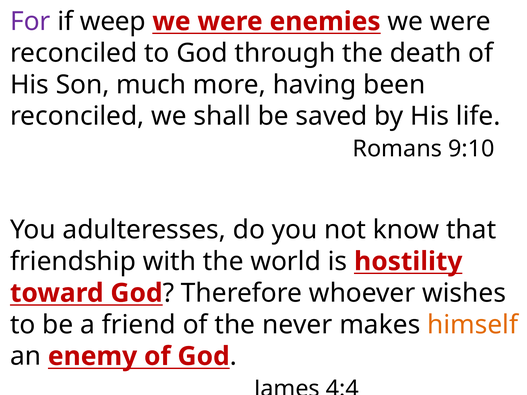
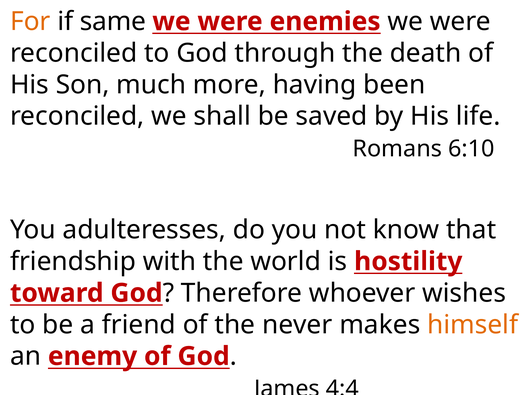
For colour: purple -> orange (30, 21)
weep: weep -> same (113, 21)
9:10: 9:10 -> 6:10 (471, 149)
